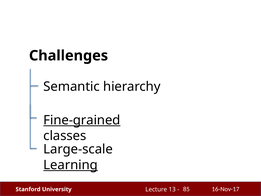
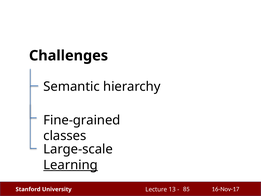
Fine-grained underline: present -> none (82, 120)
